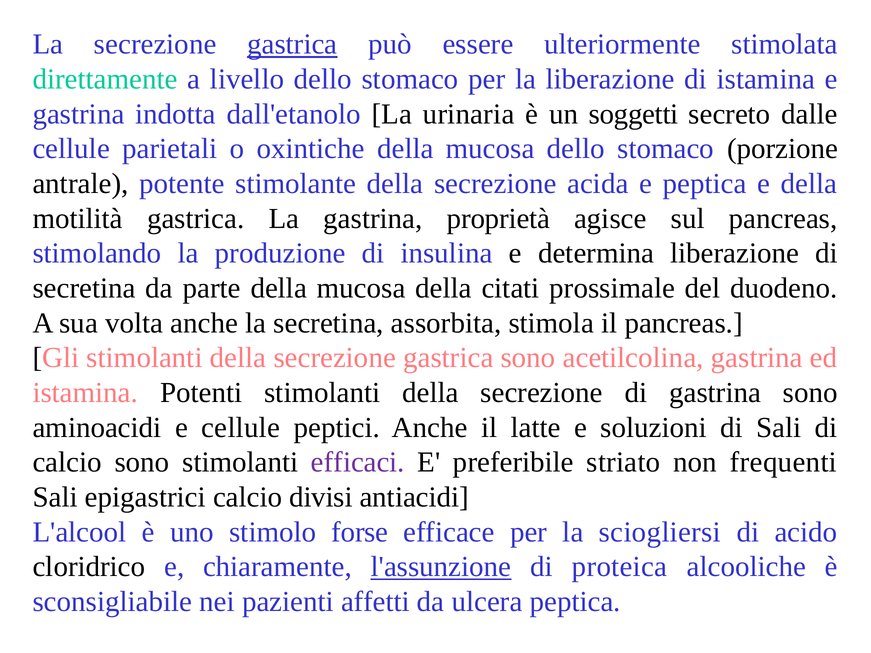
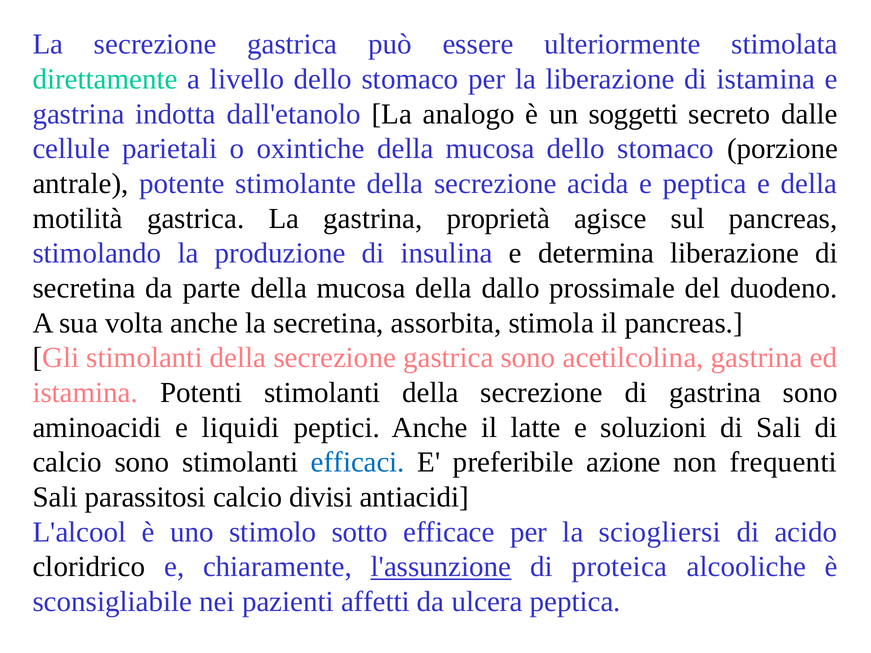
gastrica underline: present -> none (292, 44)
urinaria: urinaria -> analogo (469, 114)
citati: citati -> dallo (511, 288)
e cellule: cellule -> liquidi (241, 428)
efficaci colour: purple -> blue (358, 463)
striato: striato -> azione (624, 463)
epigastrici: epigastrici -> parassitosi (145, 497)
forse: forse -> sotto (360, 532)
